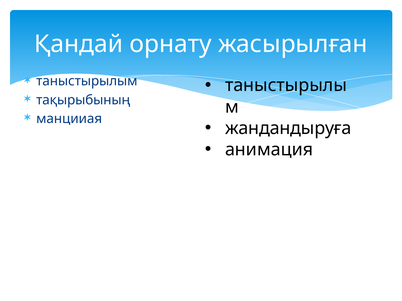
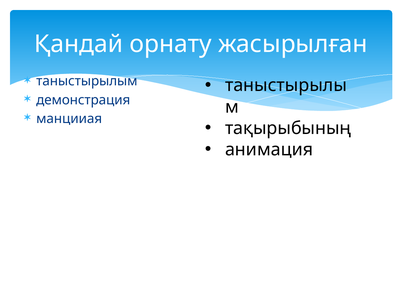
тақырыбының: тақырыбының -> демонстрация (83, 100)
жандандыруға: жандандыруға -> тақырыбының (288, 128)
